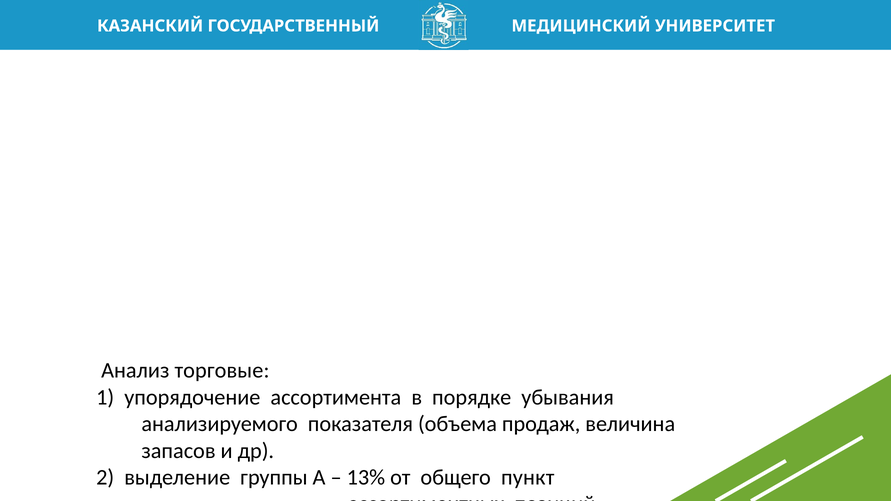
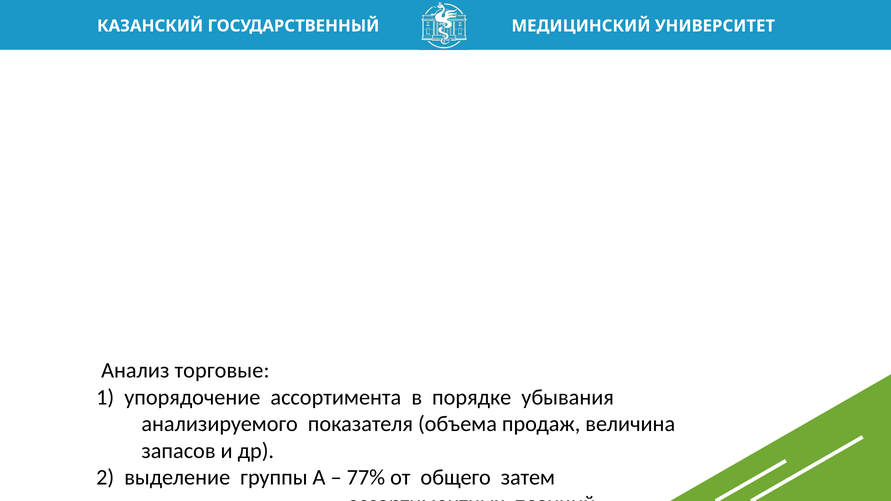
13%: 13% -> 77% (366, 478)
пункт: пункт -> затем (528, 478)
